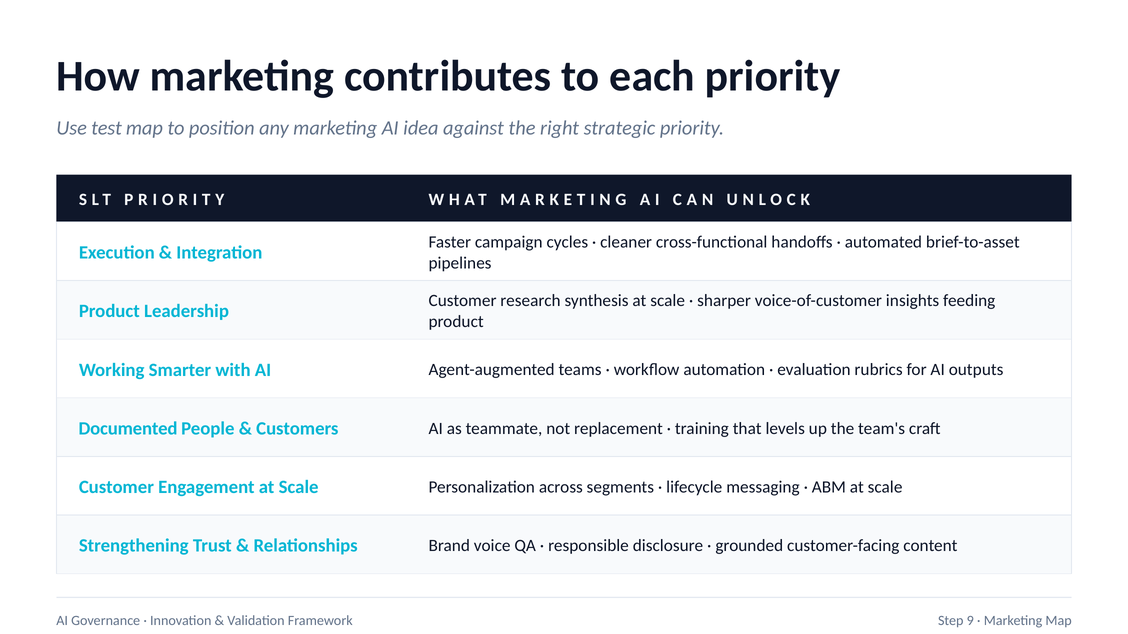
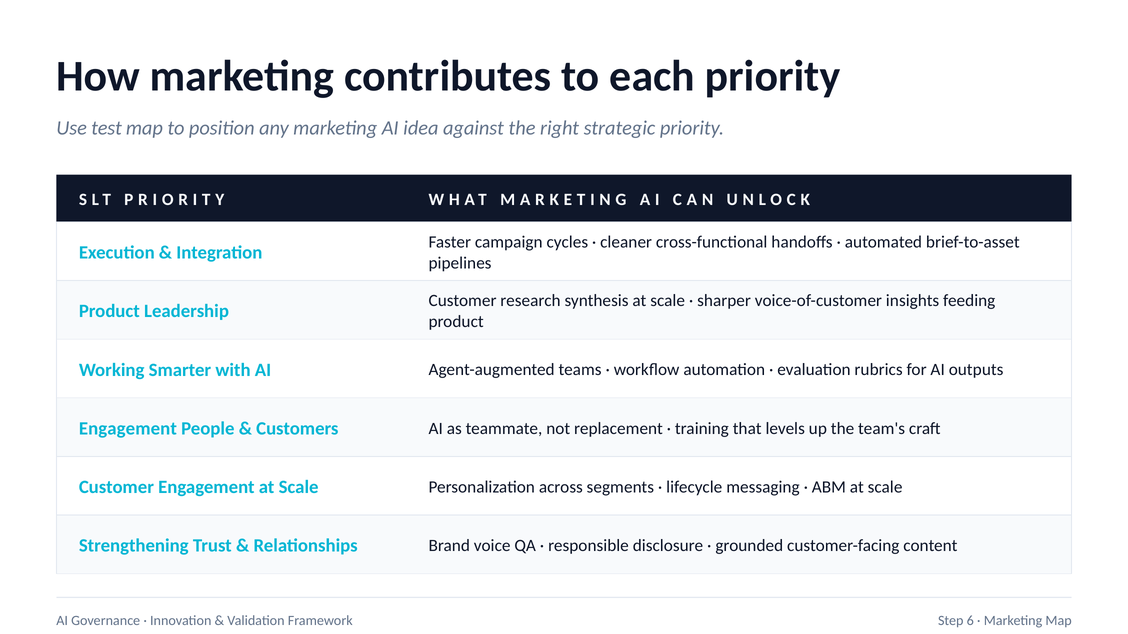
Documented: Documented -> Engagement (128, 429)
9: 9 -> 6 (970, 621)
